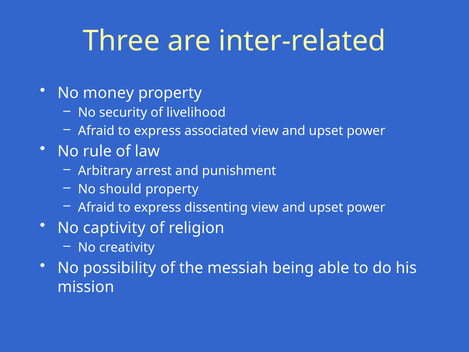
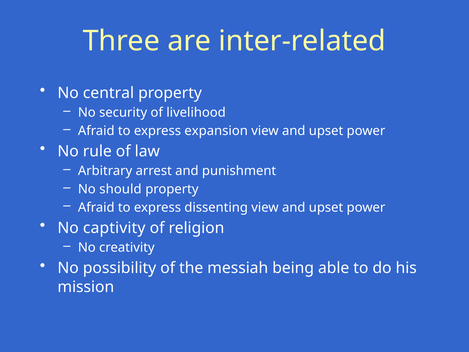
money: money -> central (108, 93)
associated: associated -> expansion (216, 131)
